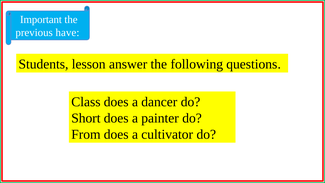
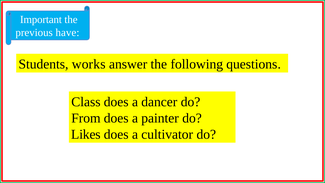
lesson: lesson -> works (89, 64)
Short: Short -> From (86, 118)
From: From -> Likes (86, 134)
